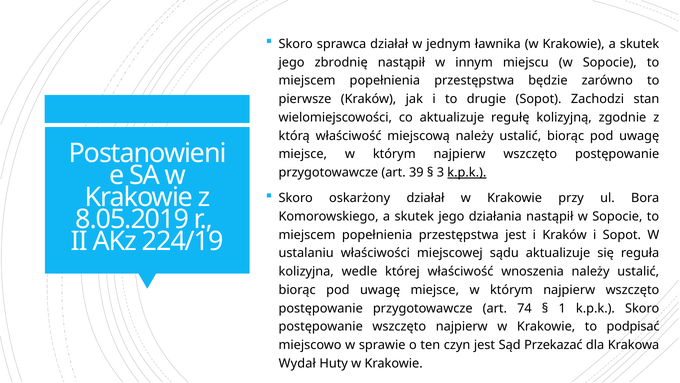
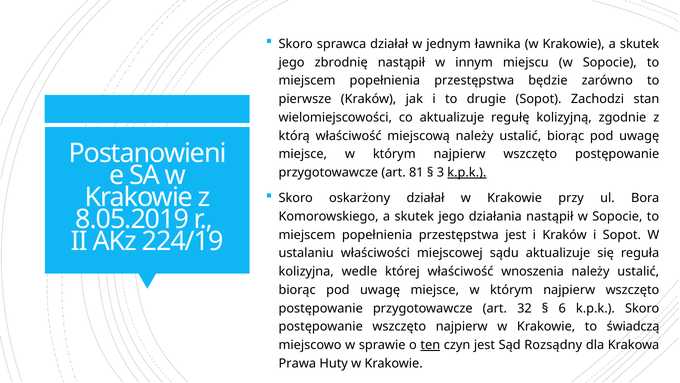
39: 39 -> 81 (416, 172)
74: 74 -> 32 (524, 308)
1: 1 -> 6 (562, 308)
podpisać: podpisać -> świadczą (633, 326)
ten underline: none -> present (430, 345)
Przekazać: Przekazać -> Rozsądny (553, 345)
Wydał: Wydał -> Prawa (297, 363)
